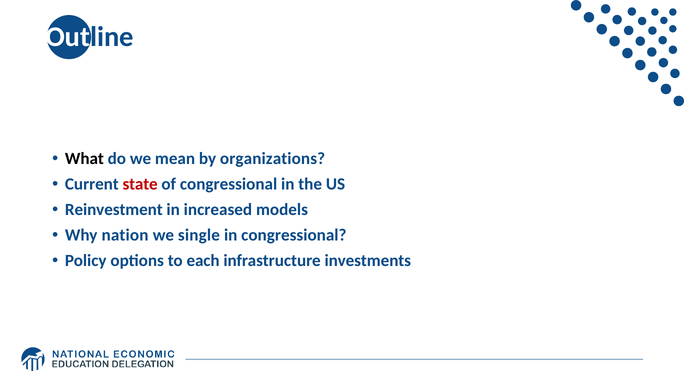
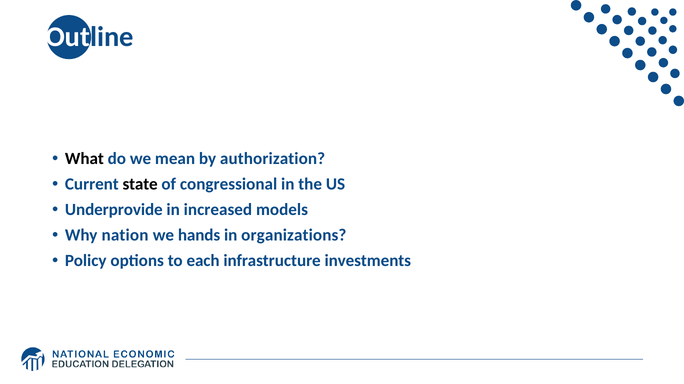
organizations: organizations -> authorization (273, 159)
state colour: red -> black (140, 184)
Reinvestment: Reinvestment -> Underprovide (114, 210)
single: single -> hands (199, 236)
in congressional: congressional -> organizations (294, 236)
